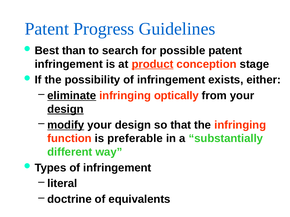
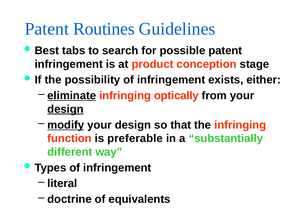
Progress: Progress -> Routines (104, 29)
than: than -> tabs (74, 51)
product underline: present -> none (153, 64)
